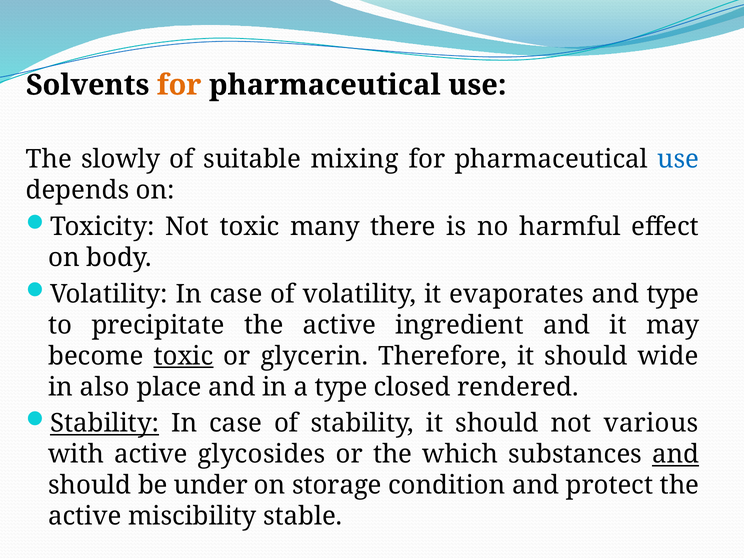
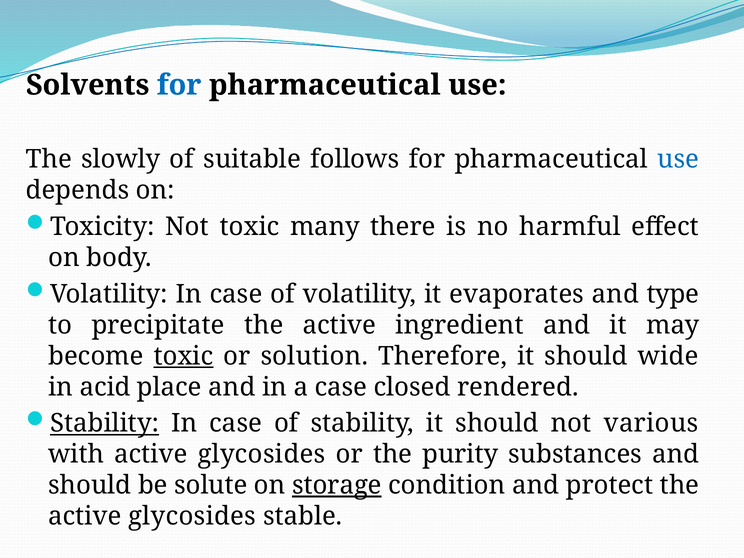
for colour: orange -> blue (179, 85)
mixing: mixing -> follows (355, 159)
glycerin: glycerin -> solution (314, 356)
also: also -> acid (105, 387)
a type: type -> case (341, 387)
which: which -> purity (460, 454)
and underline: present -> none (676, 454)
under: under -> solute (211, 485)
storage underline: none -> present (337, 485)
miscibility: miscibility -> glycosides (192, 516)
